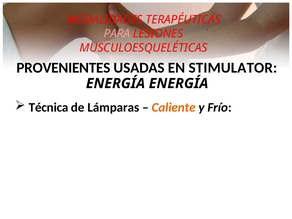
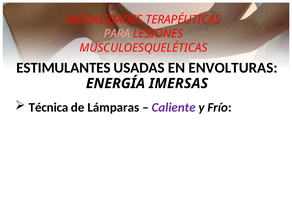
PROVENIENTES: PROVENIENTES -> ESTIMULANTES (63, 68)
STIMULATOR: STIMULATOR -> ENVOLTURAS (233, 68)
ENERGÍA ENERGÍA: ENERGÍA -> IMERSAS (178, 83)
Caliente colour: orange -> purple (174, 107)
